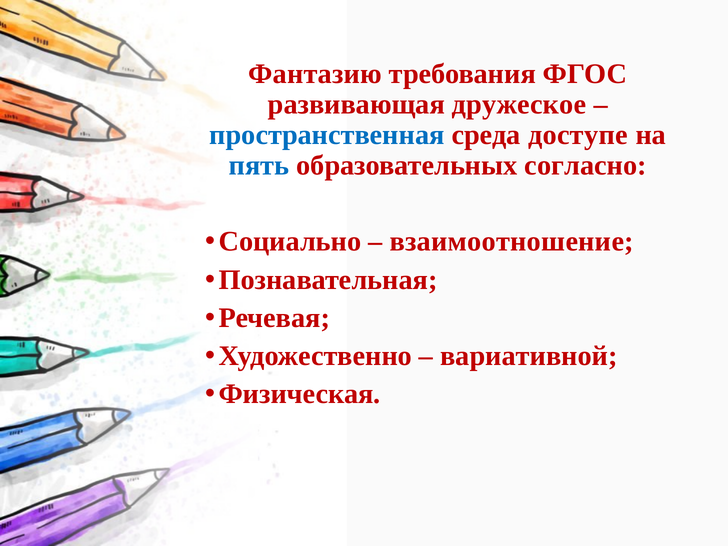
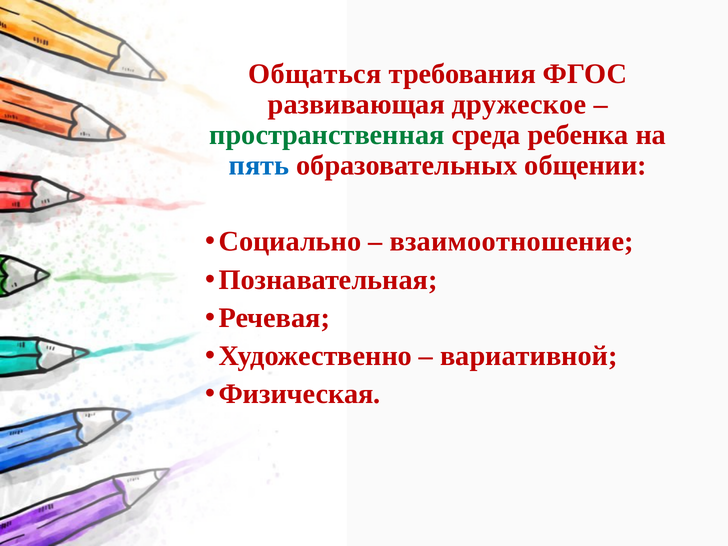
Фантазию: Фантазию -> Общаться (315, 74)
пространственная colour: blue -> green (327, 135)
доступе: доступе -> ребенка (578, 135)
согласно: согласно -> общении (586, 165)
